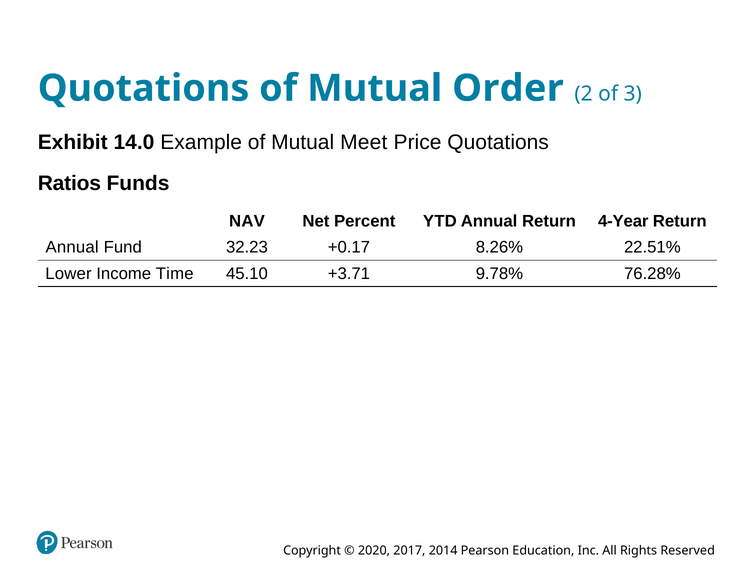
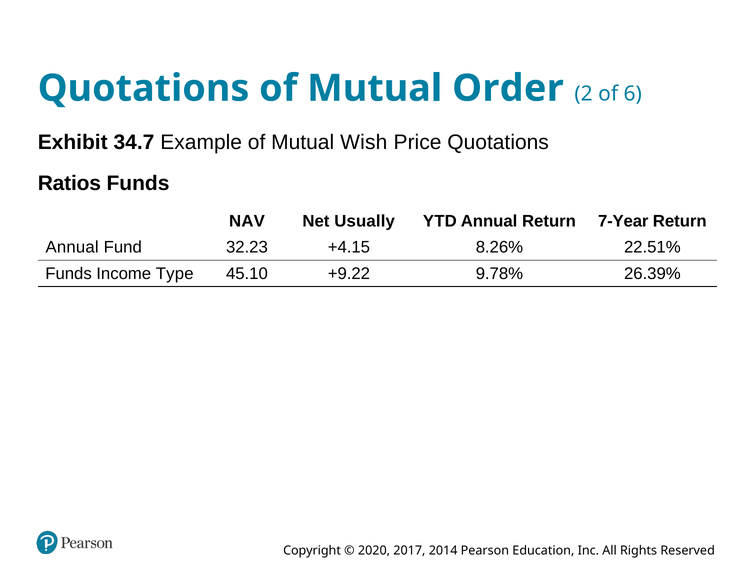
3: 3 -> 6 (633, 94)
14.0: 14.0 -> 34.7 (134, 143)
Meet: Meet -> Wish (364, 143)
Percent: Percent -> Usually (365, 221)
4-Year: 4-Year -> 7-Year (623, 221)
+0.17: +0.17 -> +4.15 (349, 248)
Lower: Lower -> Funds (69, 274)
Time: Time -> Type (175, 274)
+3.71: +3.71 -> +9.22 (349, 274)
76.28%: 76.28% -> 26.39% (652, 274)
